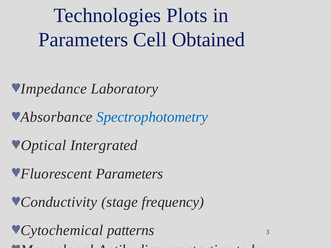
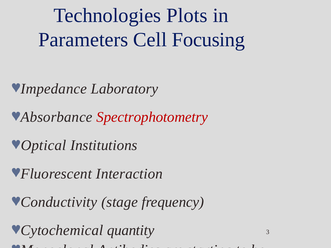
Obtained: Obtained -> Focusing (208, 40)
Spectrophotometry colour: blue -> red (152, 117)
Intergrated: Intergrated -> Institutions (104, 145)
Parameters: Parameters -> Interaction (129, 174)
patterns: patterns -> quantity (131, 231)
